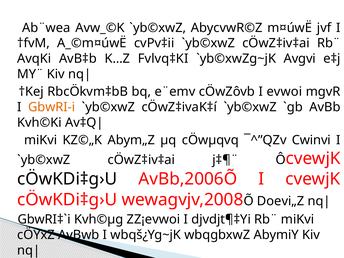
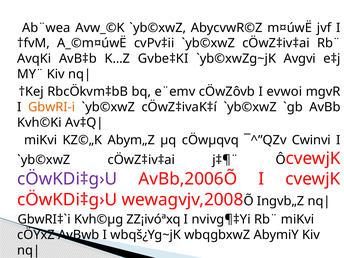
Fvlvq‡KI: Fvlvq‡KI -> Gvbe‡KI (163, 59)
cÖwKDi‡g›U colour: black -> purple (67, 179)
Doevi„Z: Doevi„Z -> Ingvb„Z (281, 201)
ZZ¡evwoi: ZZ¡evwoi -> ZZ¡ivóªxq (154, 219)
djvdjt¶‡Yi: djvdjt¶‡Yi -> nvivg¶‡Yi (221, 219)
